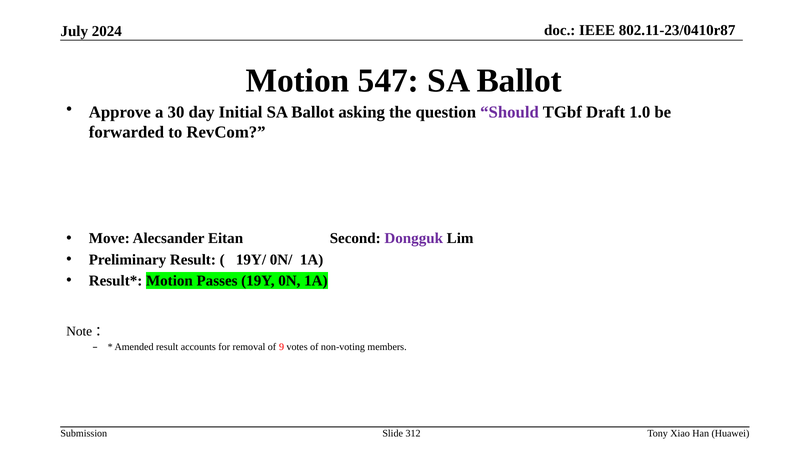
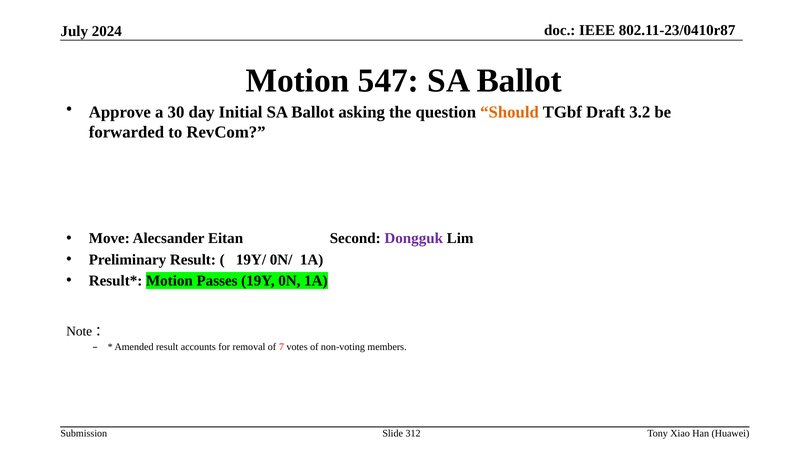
Should colour: purple -> orange (510, 112)
1.0: 1.0 -> 3.2 (640, 112)
9: 9 -> 7 (282, 347)
